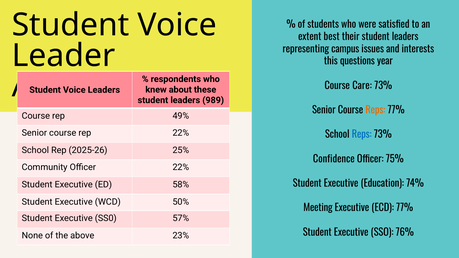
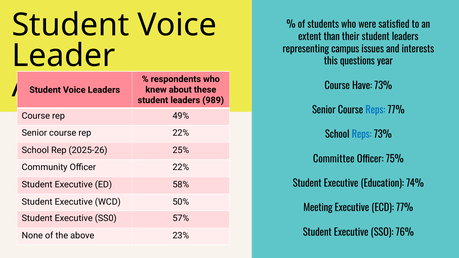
best: best -> than (332, 37)
Care: Care -> Have (362, 86)
Reps colour: orange -> blue (375, 110)
Confidence: Confidence -> Committee (334, 159)
